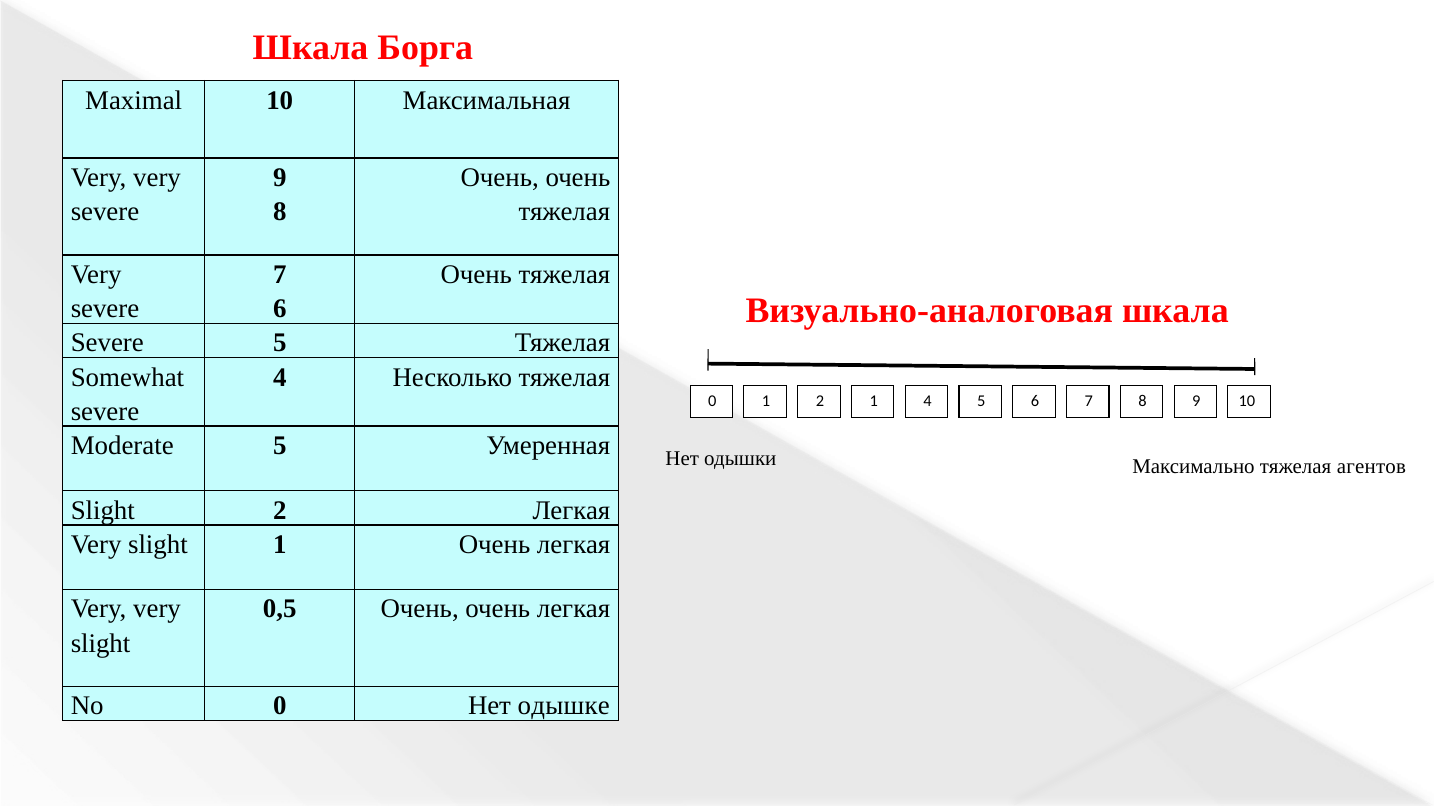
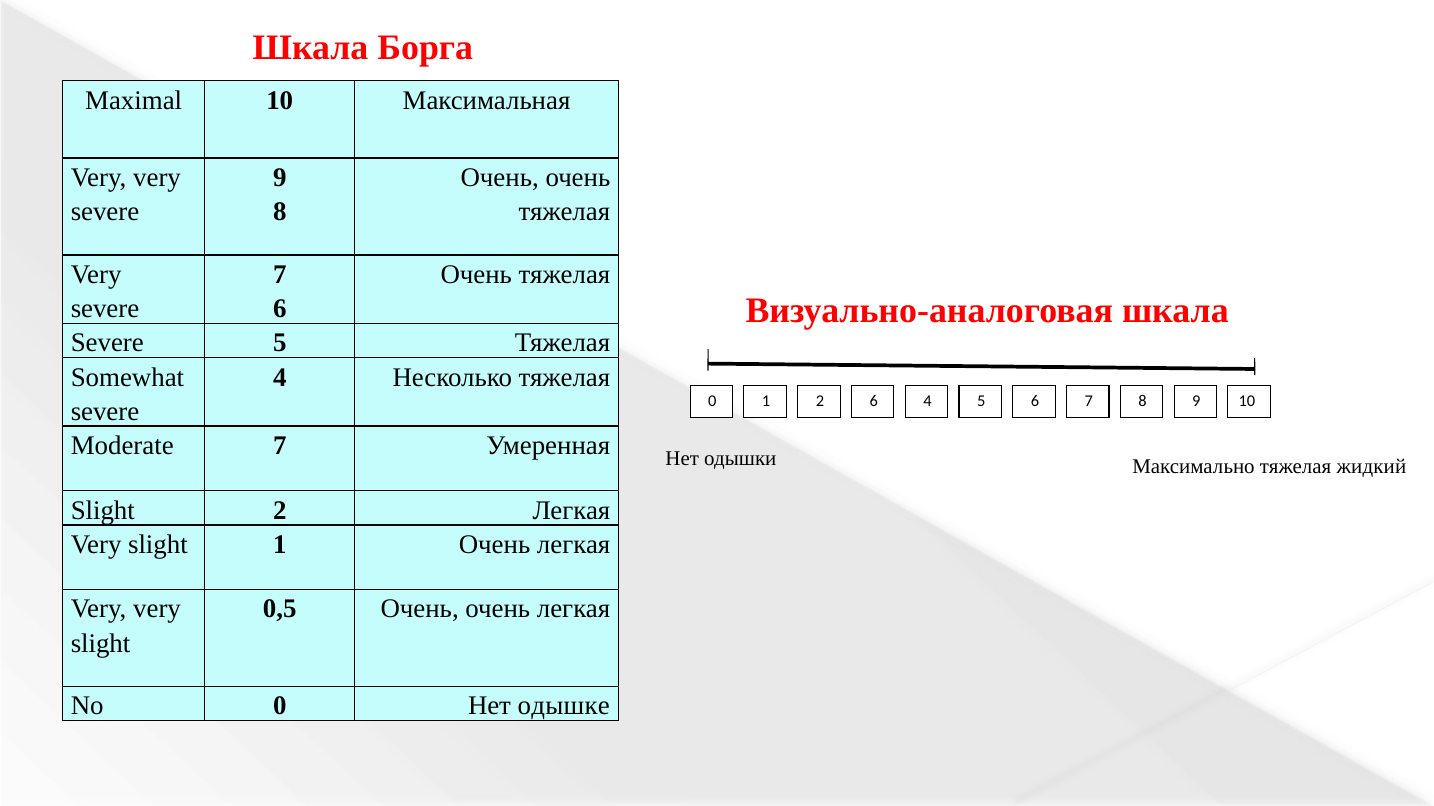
2 1: 1 -> 6 (874, 402)
Moderate 5: 5 -> 7 (280, 446)
агентов: агентов -> жидкий (1371, 467)
